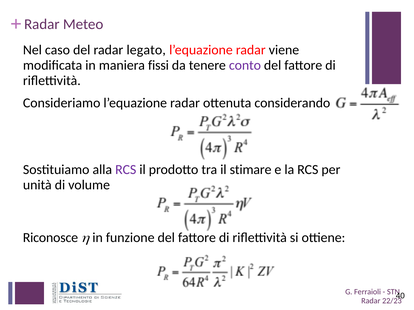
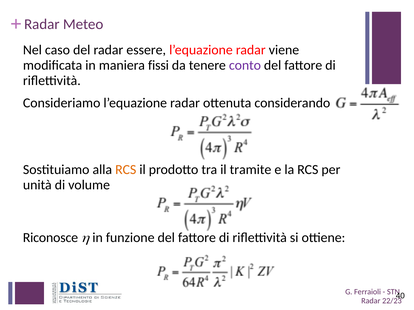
legato: legato -> essere (146, 50)
RCS colour: purple -> orange (126, 170)
stimare: stimare -> tramite (251, 170)
